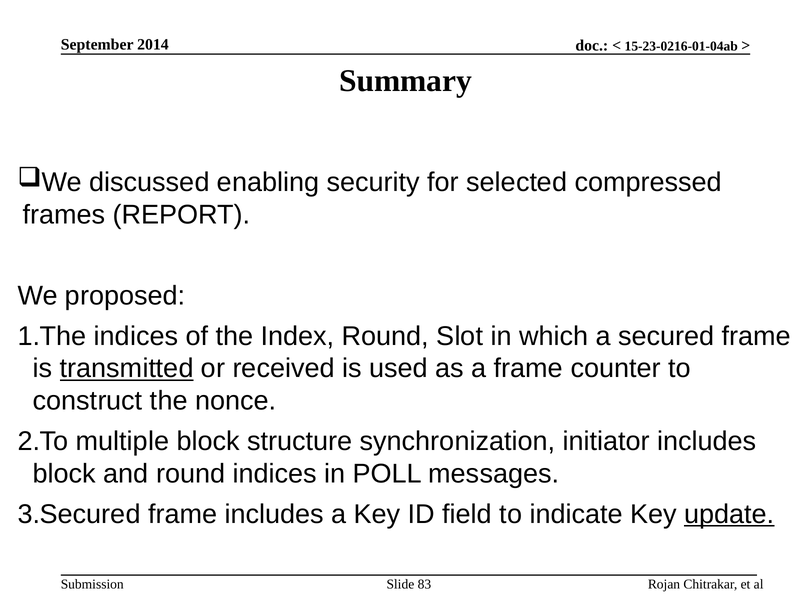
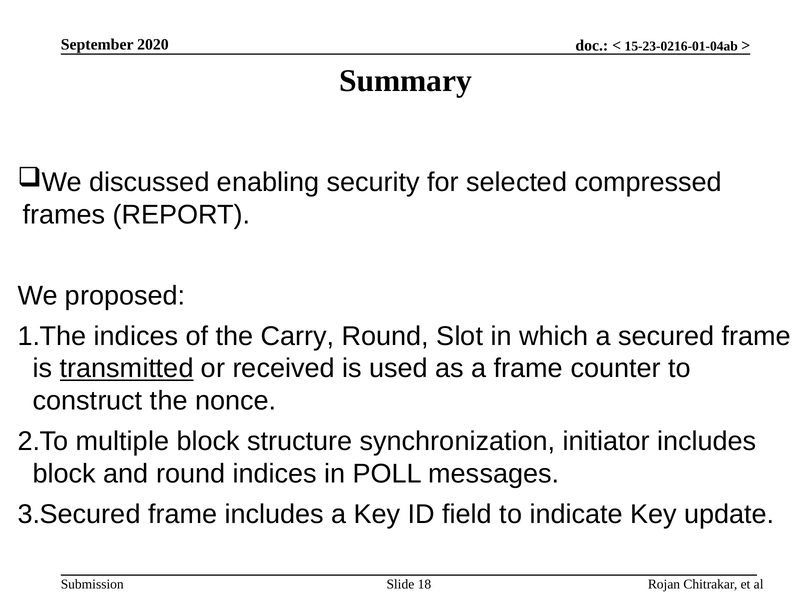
2014: 2014 -> 2020 (153, 44)
Index: Index -> Carry (298, 336)
update underline: present -> none (729, 514)
83: 83 -> 18 (424, 583)
